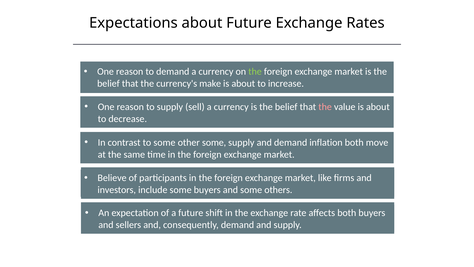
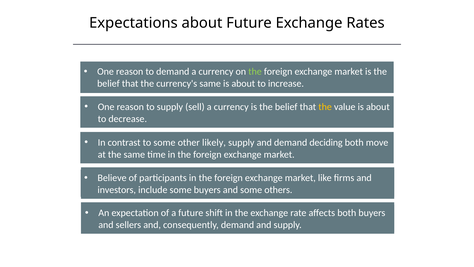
currency's make: make -> same (210, 83)
the colour: pink -> yellow (325, 107)
other some: some -> likely (214, 142)
inflation: inflation -> deciding (326, 142)
